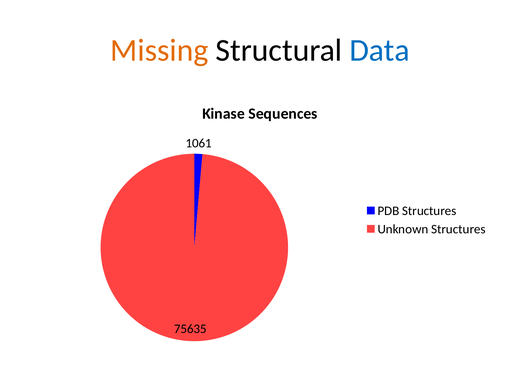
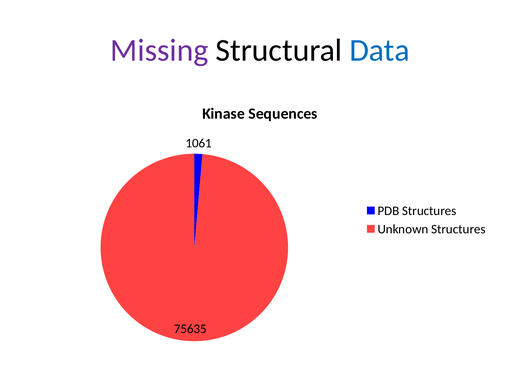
Missing colour: orange -> purple (159, 50)
